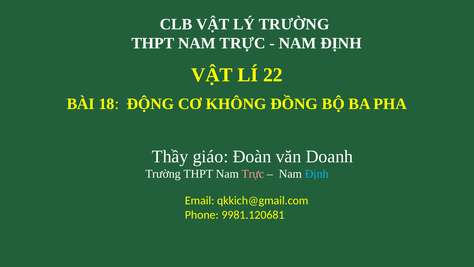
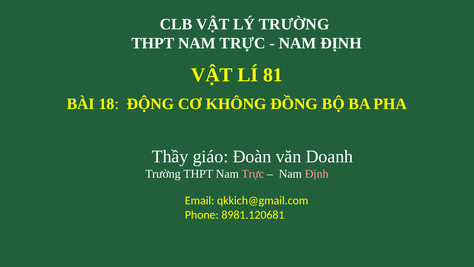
22: 22 -> 81 (273, 75)
Định colour: light blue -> pink (317, 174)
9981.120681: 9981.120681 -> 8981.120681 (253, 215)
